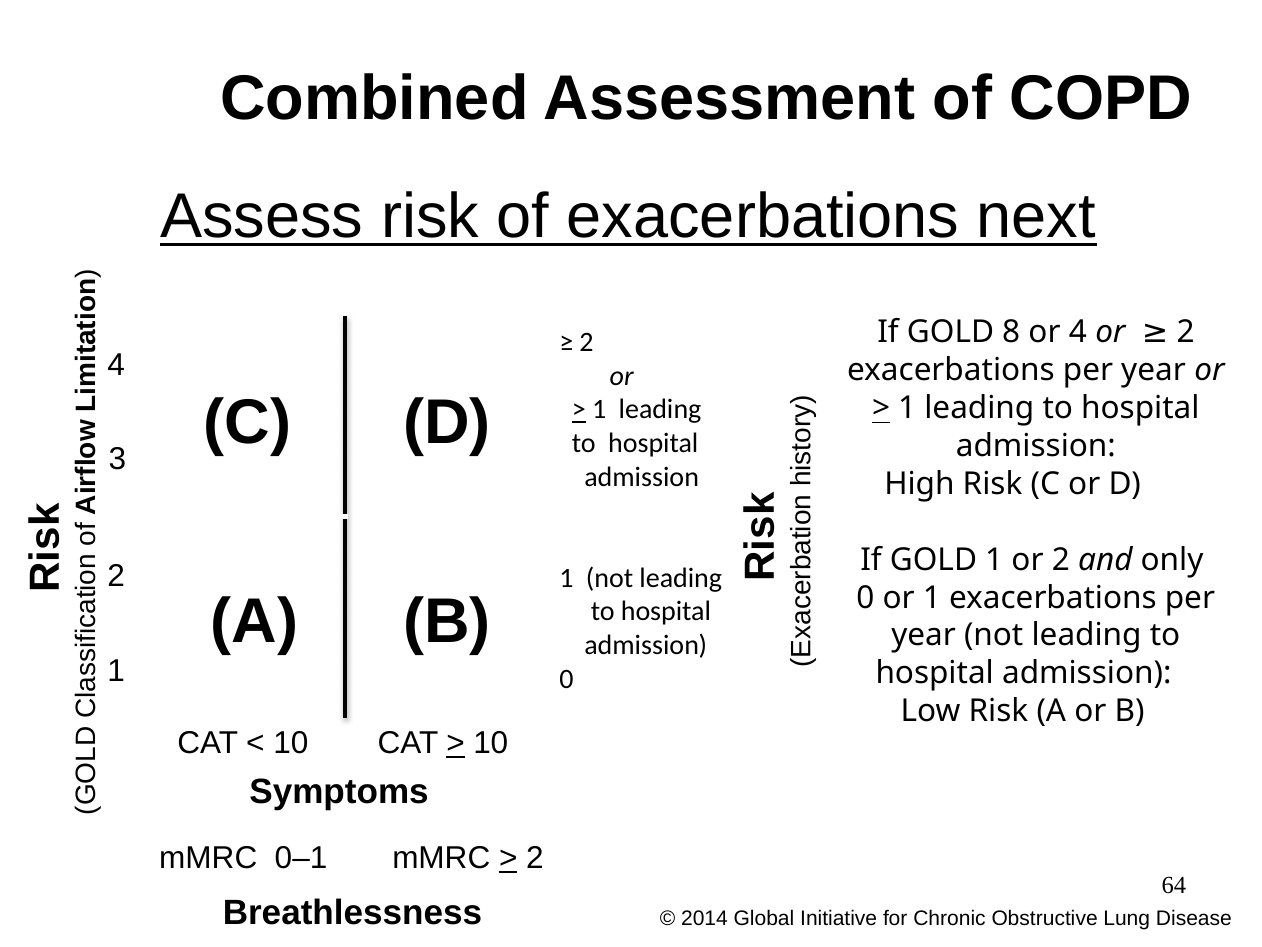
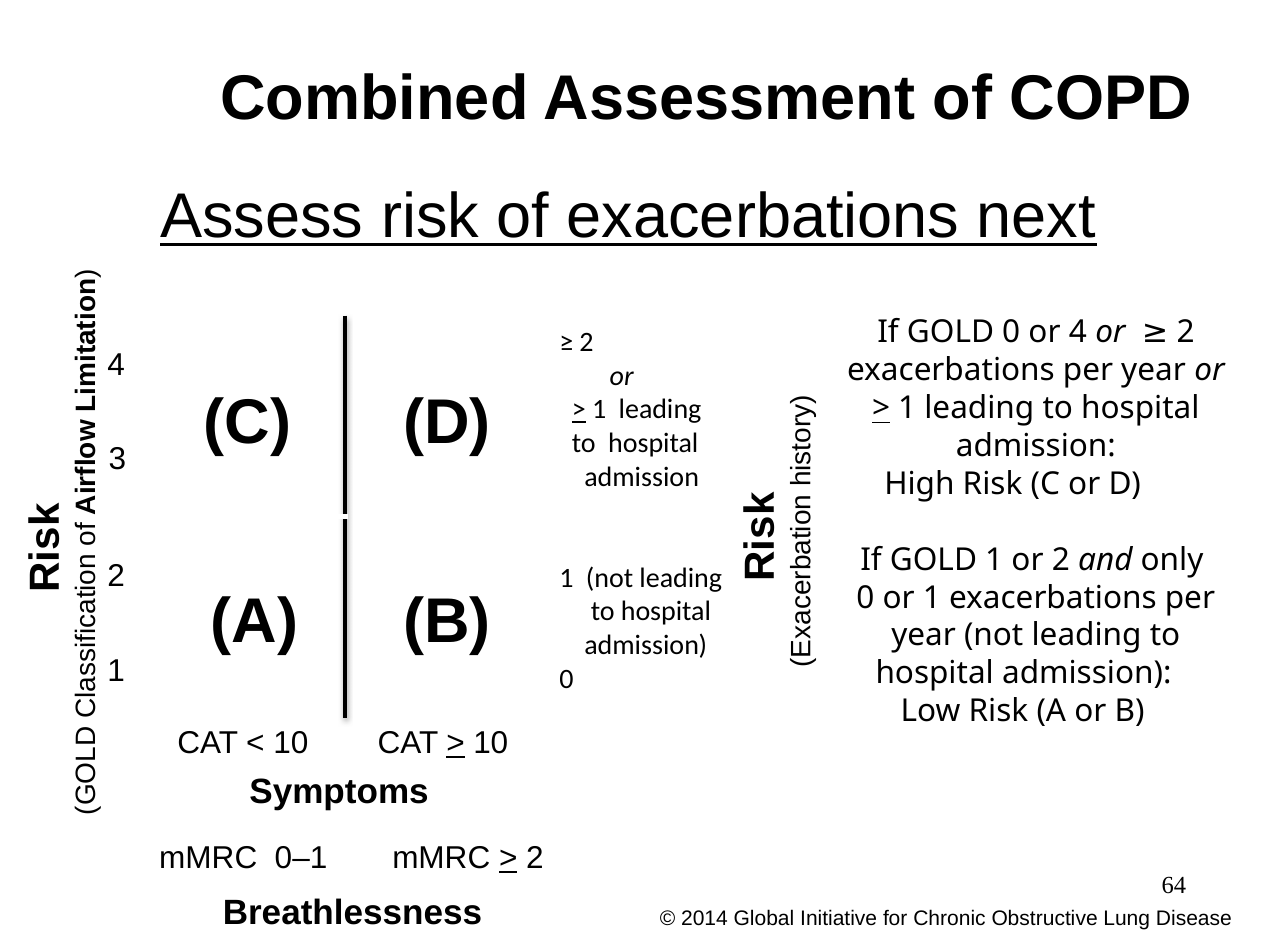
GOLD 8: 8 -> 0 (1011, 332)
